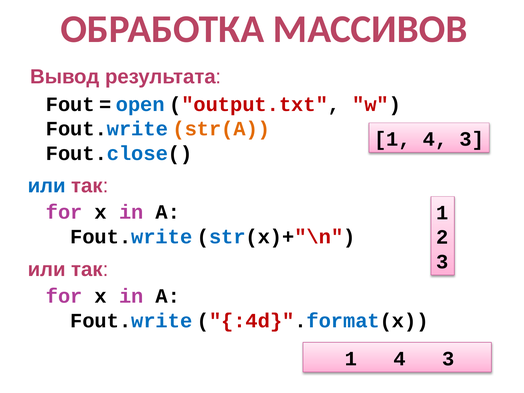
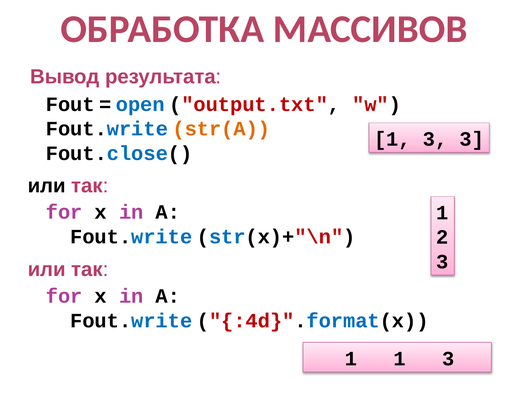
4: 4 -> 3 (435, 139)
или colour: blue -> black (47, 186)
4: 4 -> 1 (400, 359)
